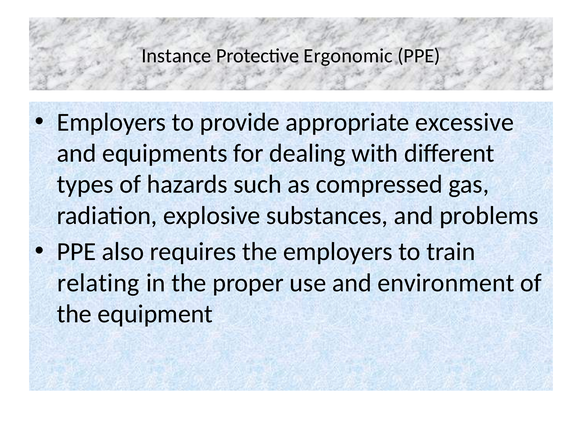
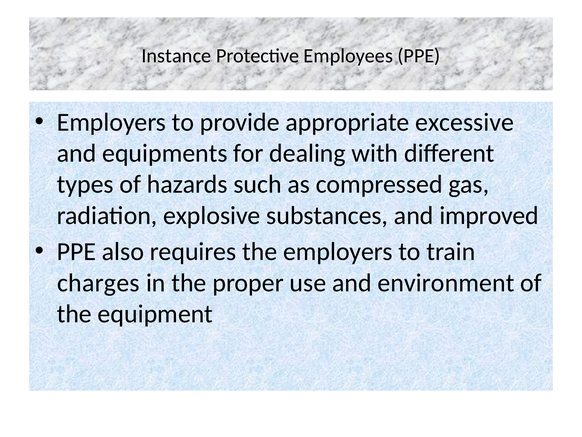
Ergonomic: Ergonomic -> Employees (348, 56)
problems: problems -> improved (489, 215)
relating: relating -> charges (98, 283)
